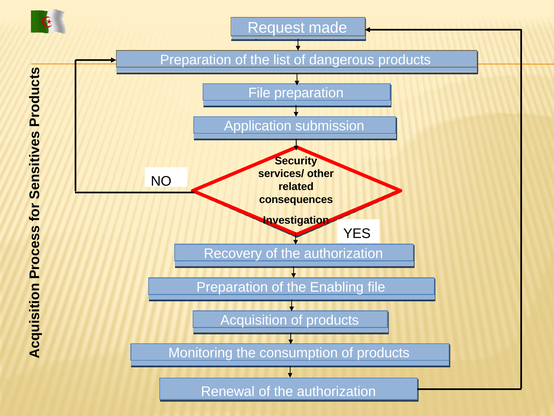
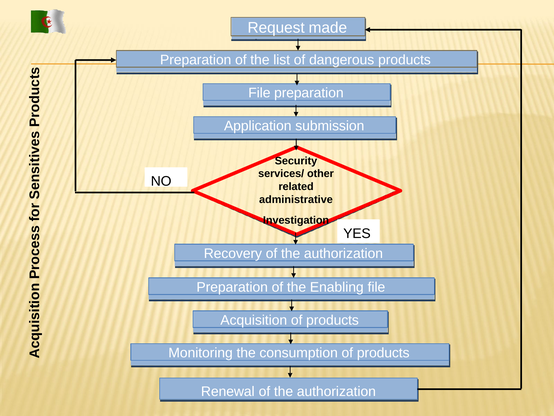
consequences: consequences -> administrative (296, 199)
